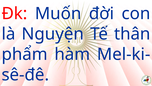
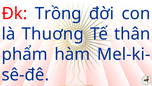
Muốn: Muốn -> Trồng (58, 14)
Nguyện: Nguyện -> Thuơng (53, 34)
